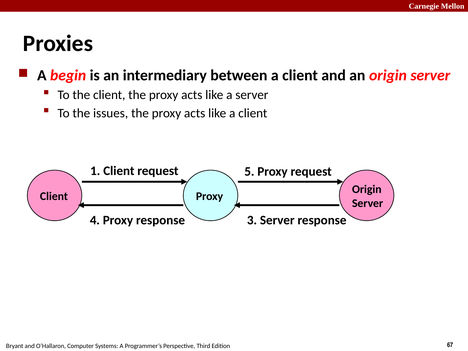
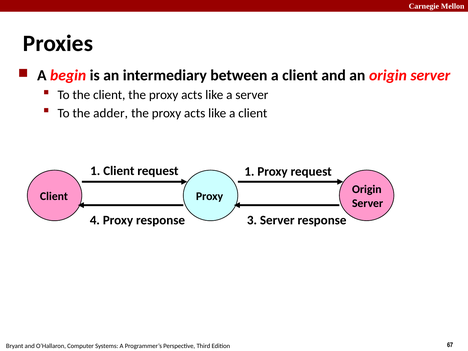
issues: issues -> adder (111, 113)
request 5: 5 -> 1 (249, 172)
